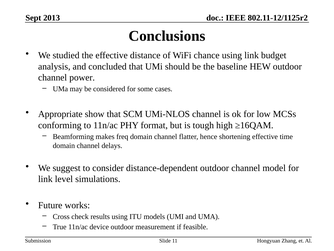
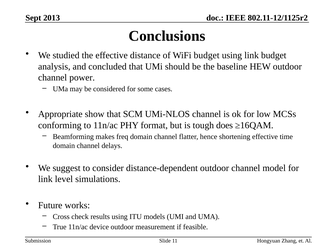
WiFi chance: chance -> budget (207, 55)
high: high -> does (225, 125)
